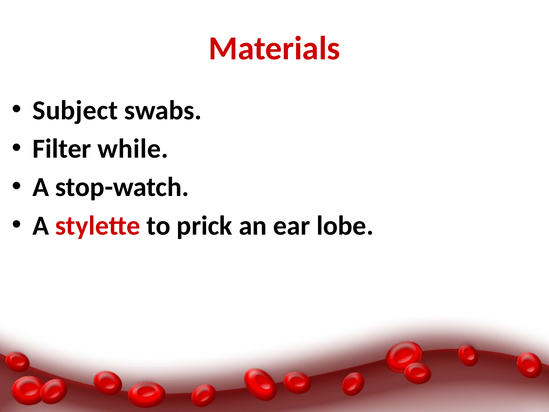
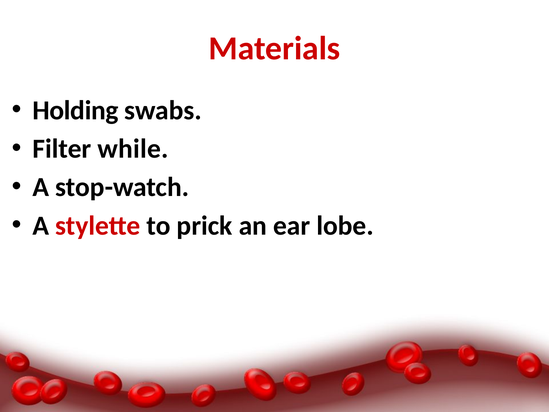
Subject: Subject -> Holding (75, 110)
